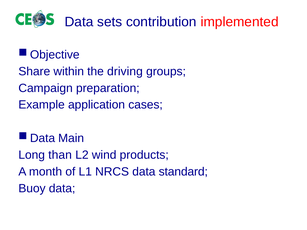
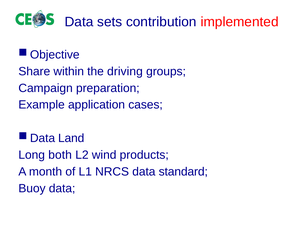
Main: Main -> Land (71, 138)
than: than -> both (60, 155)
